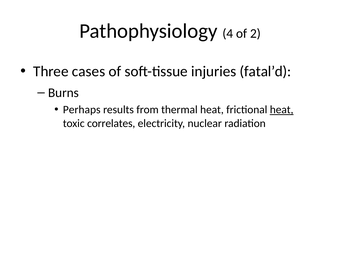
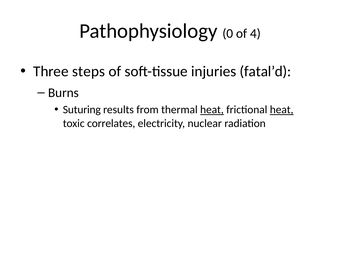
4: 4 -> 0 (228, 33)
2: 2 -> 4 (255, 33)
cases: cases -> steps (89, 71)
Perhaps: Perhaps -> Suturing (82, 110)
heat underline: none -> present (212, 110)
